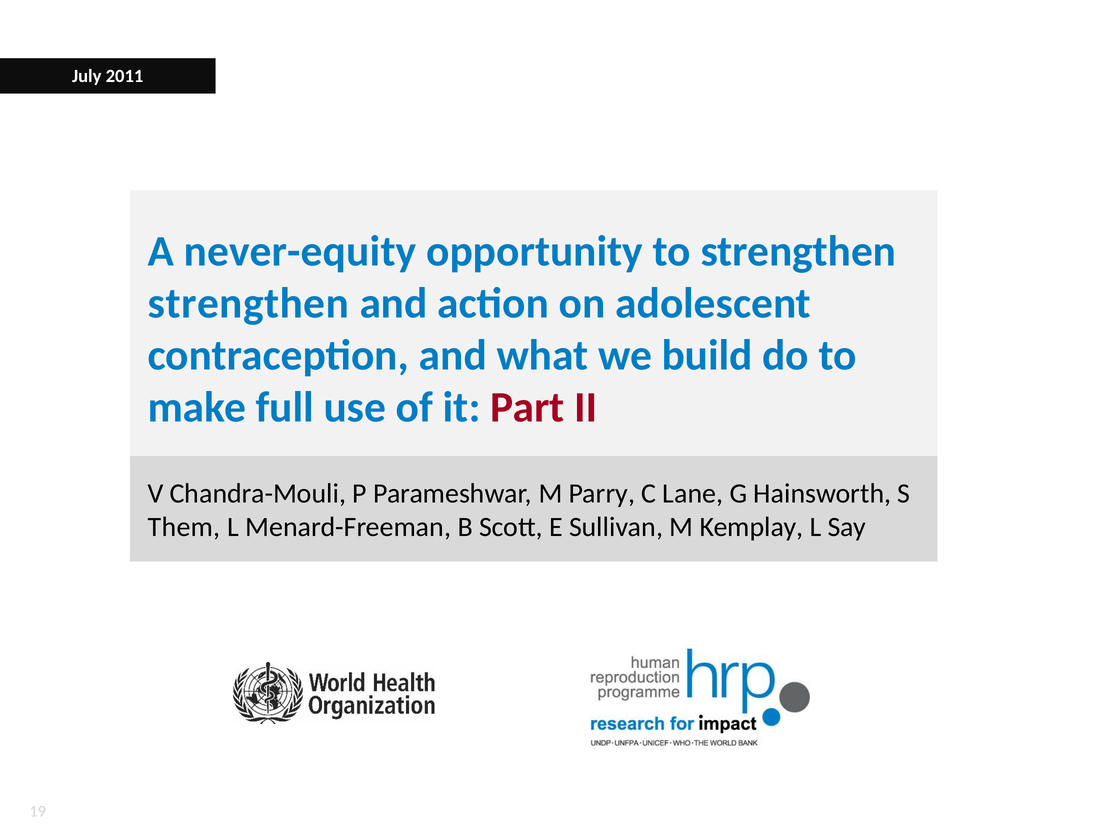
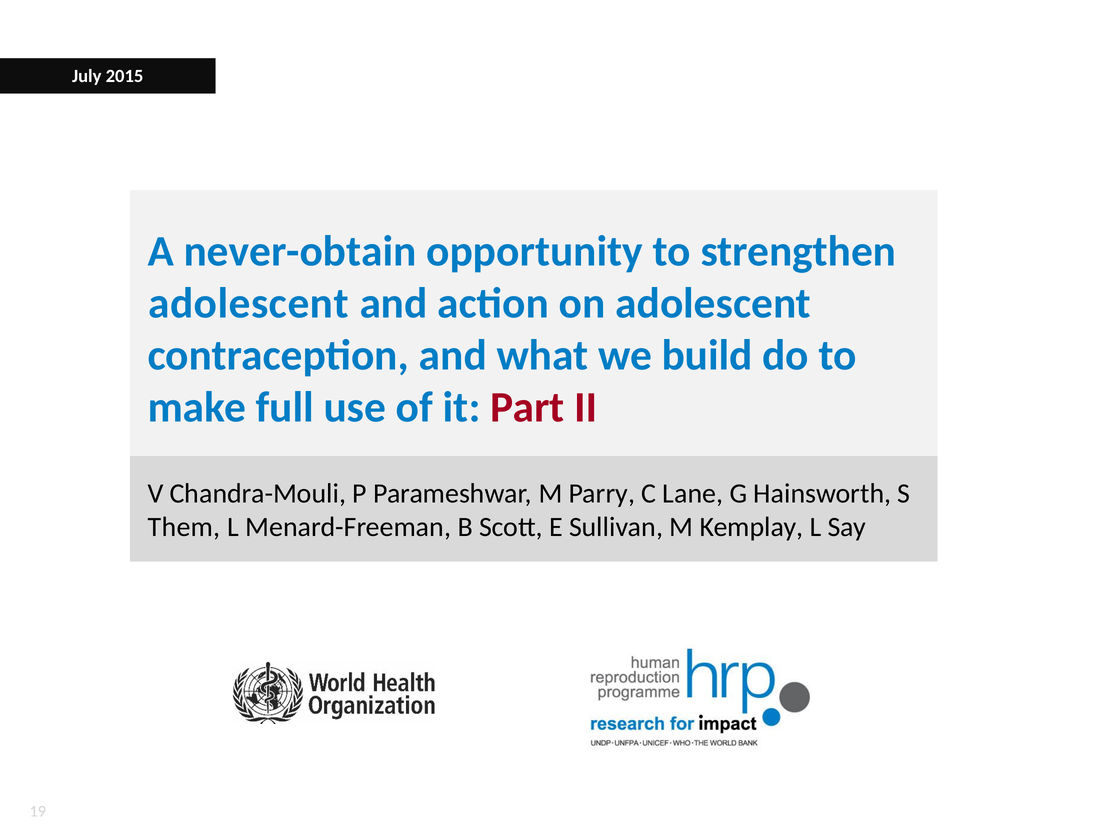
2011: 2011 -> 2015 (125, 76)
never-equity: never-equity -> never-obtain (300, 252)
strengthen: strengthen -> adolescent (248, 304)
